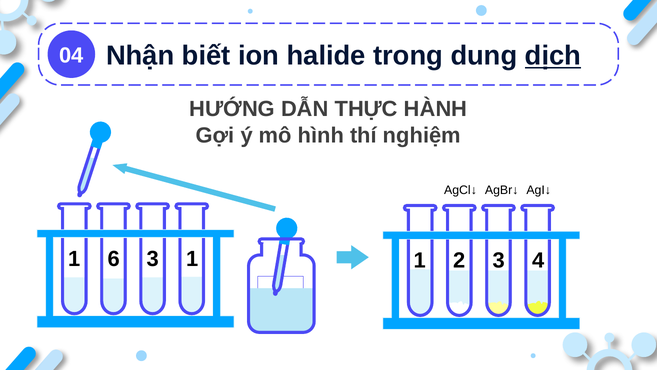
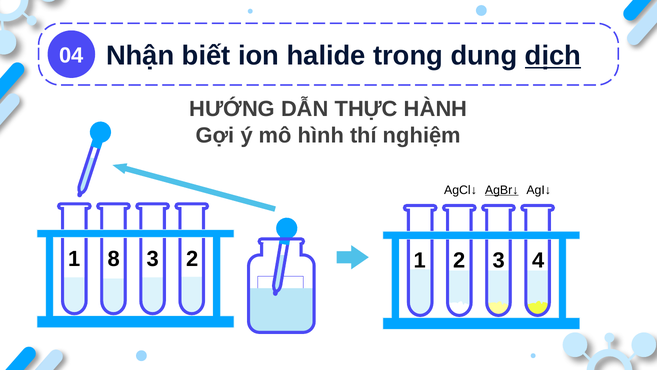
AgBr↓ underline: none -> present (502, 190)
6: 6 -> 8 (114, 259)
3 1: 1 -> 2 (192, 259)
